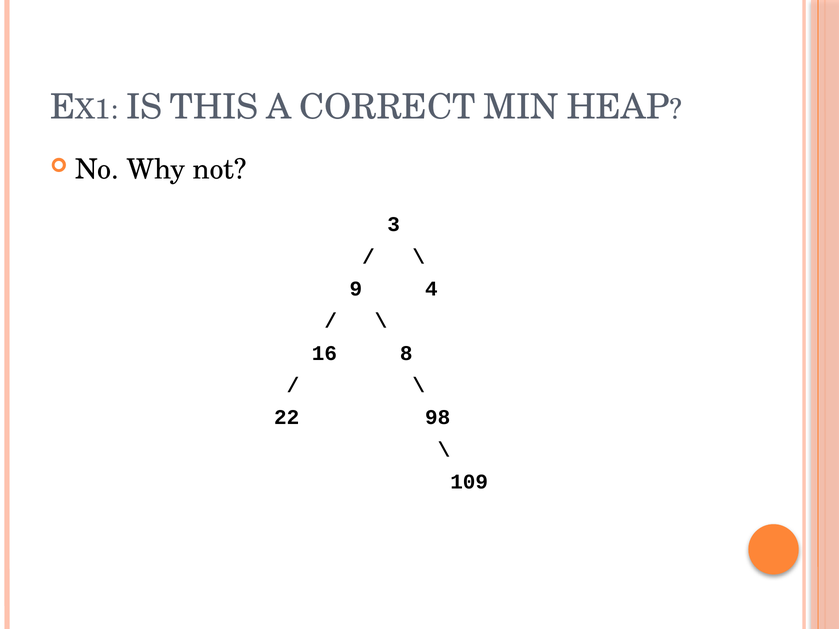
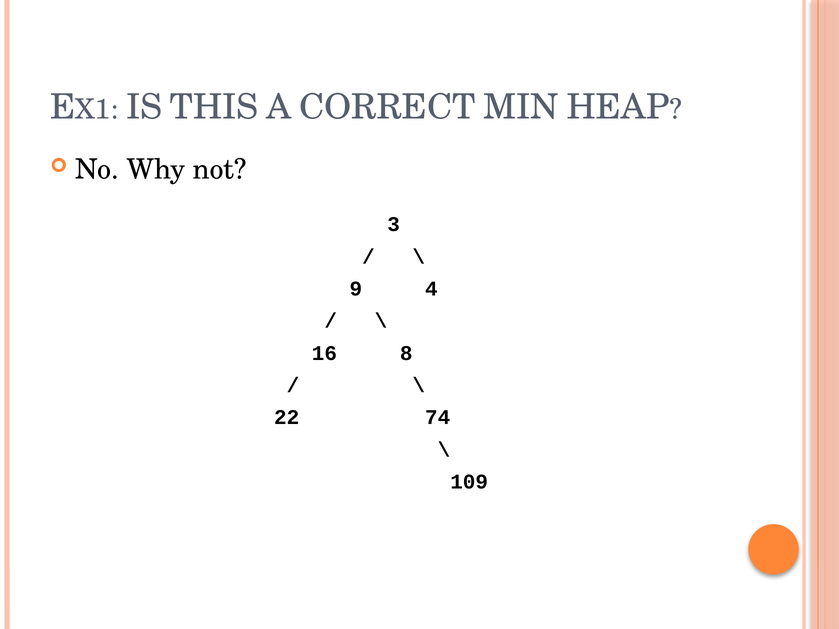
98: 98 -> 74 (438, 418)
